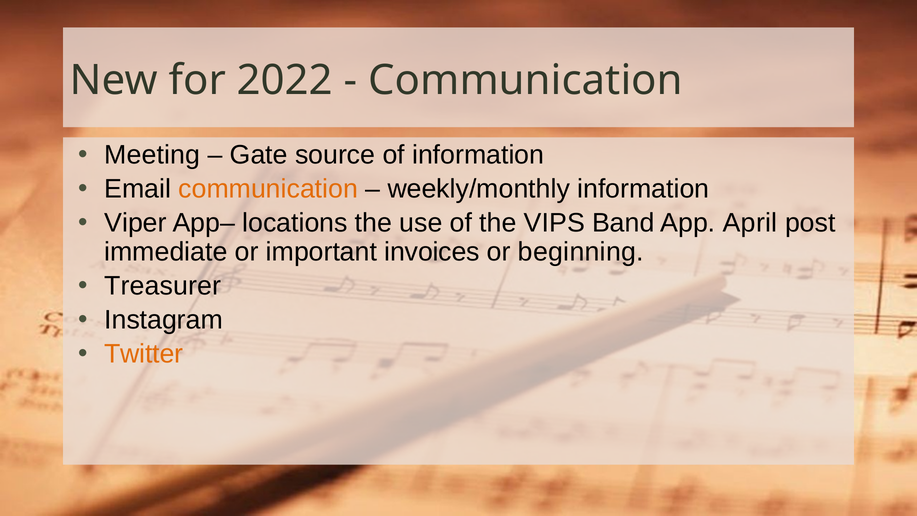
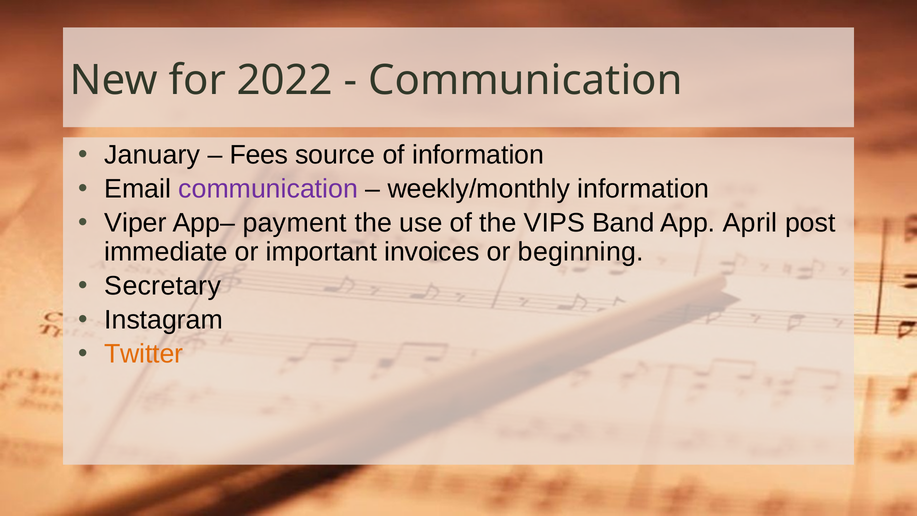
Meeting: Meeting -> January (152, 155)
Gate: Gate -> Fees (259, 155)
communication colour: orange -> purple (268, 189)
locations: locations -> payment (295, 223)
Treasurer: Treasurer -> Secretary (163, 286)
